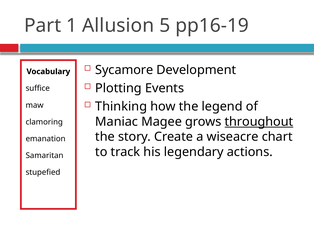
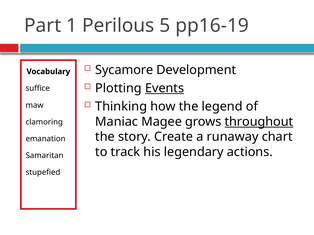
Allusion: Allusion -> Perilous (118, 26)
Events underline: none -> present (165, 88)
wiseacre: wiseacre -> runaway (233, 137)
